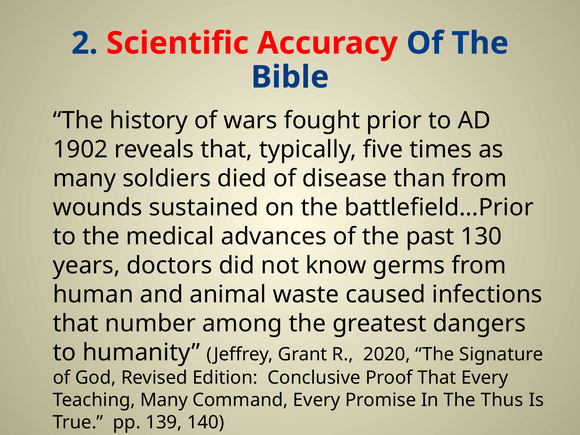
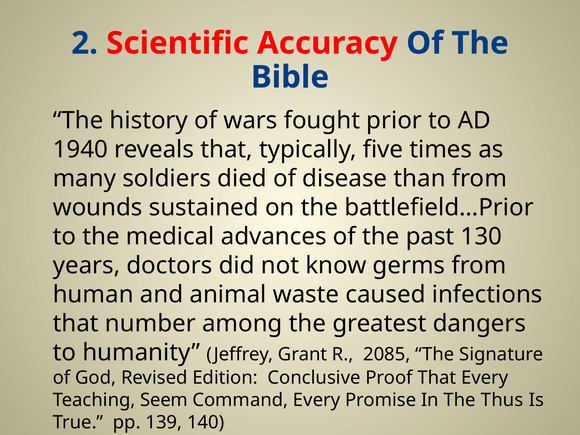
1902: 1902 -> 1940 (80, 150)
2020: 2020 -> 2085 (387, 354)
Teaching Many: Many -> Seem (164, 400)
